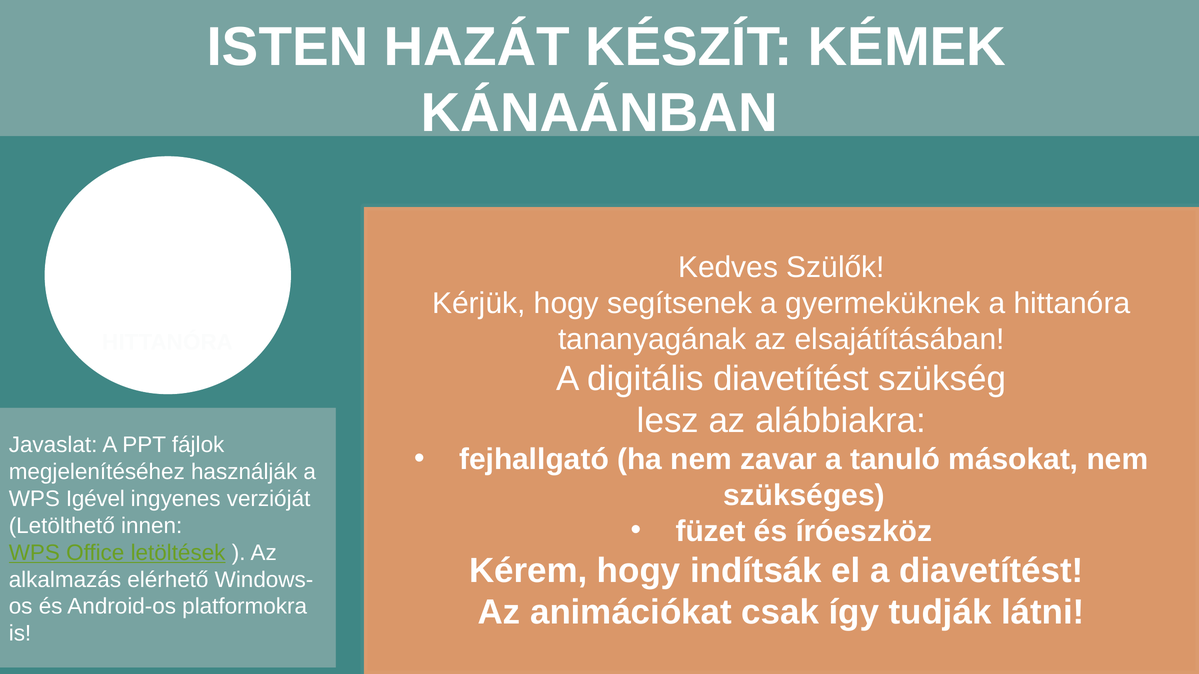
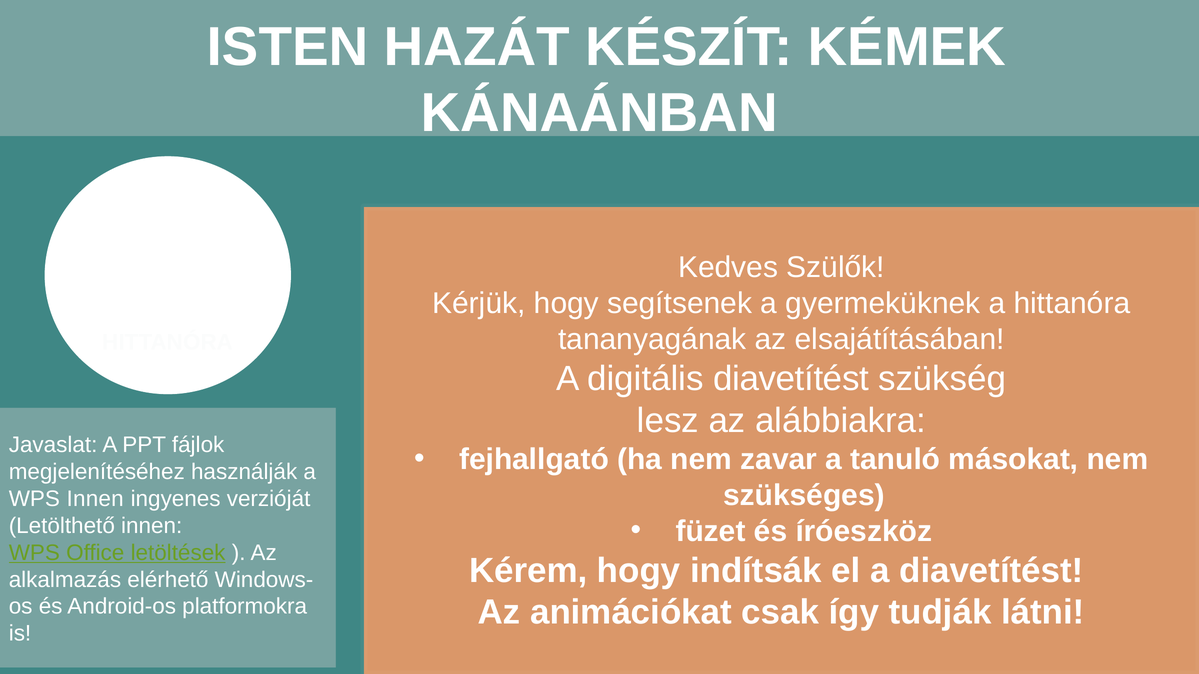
WPS Igével: Igével -> Innen (95, 499)
